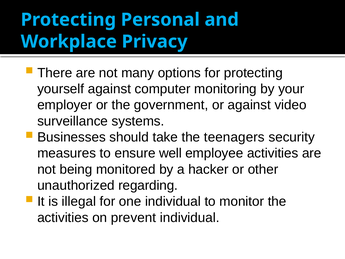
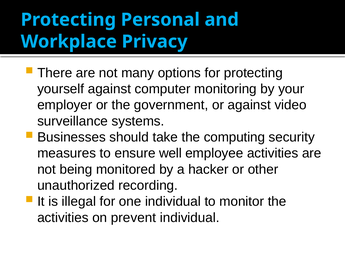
teenagers: teenagers -> computing (234, 137)
regarding: regarding -> recording (148, 185)
